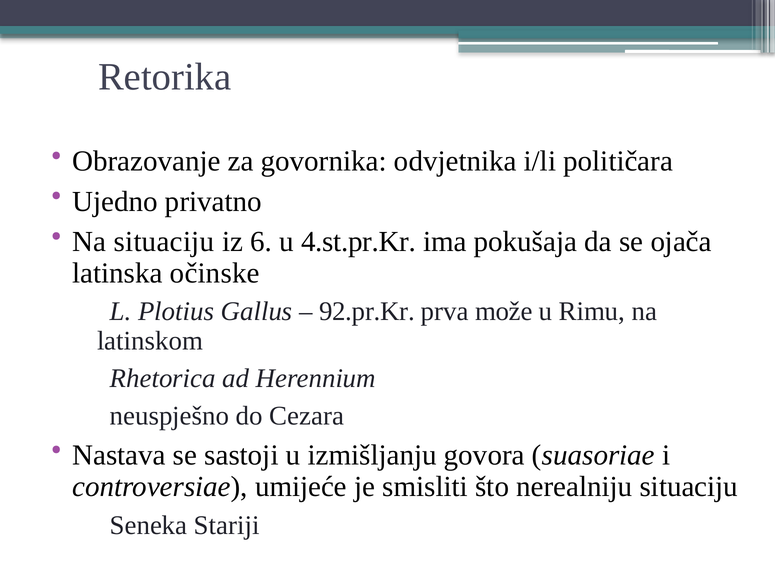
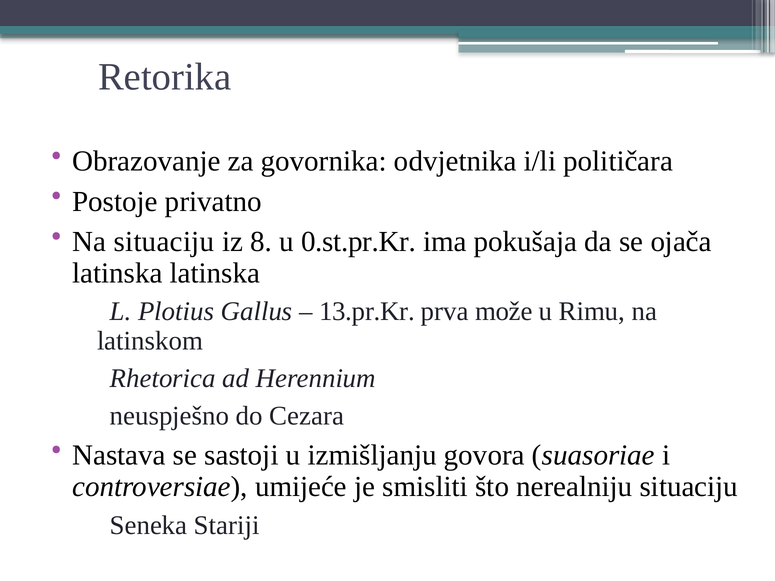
Ujedno: Ujedno -> Postoje (115, 202)
6: 6 -> 8 (261, 242)
4.st.pr.Kr: 4.st.pr.Kr -> 0.st.pr.Kr (359, 242)
latinska očinske: očinske -> latinska (215, 273)
92.pr.Kr: 92.pr.Kr -> 13.pr.Kr (367, 312)
